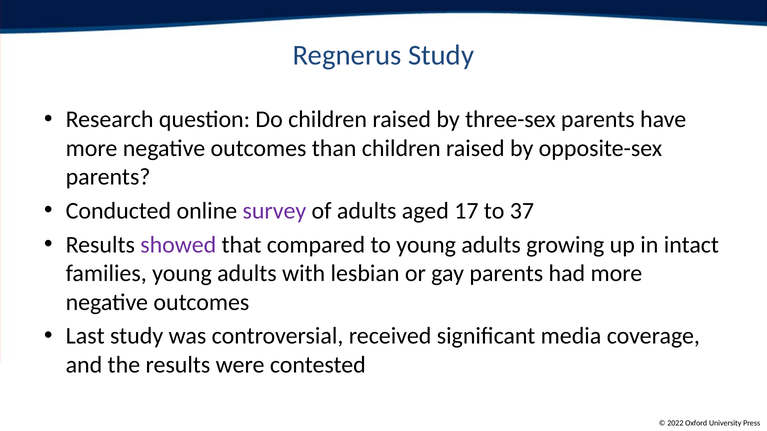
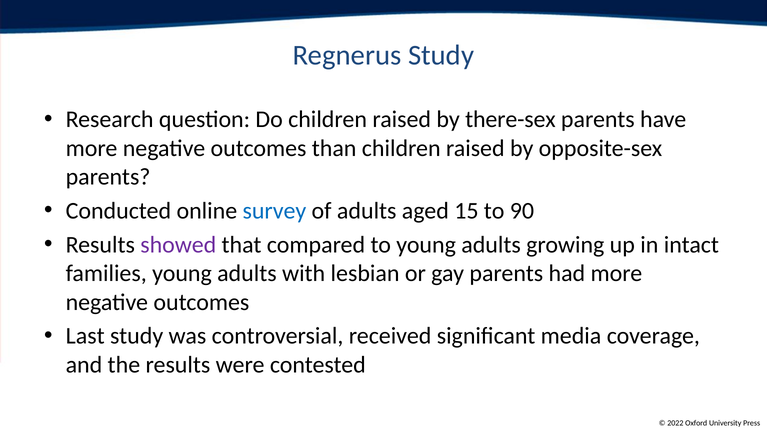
three-sex: three-sex -> there-sex (510, 120)
survey colour: purple -> blue (274, 211)
17: 17 -> 15 (466, 211)
37: 37 -> 90 (522, 211)
